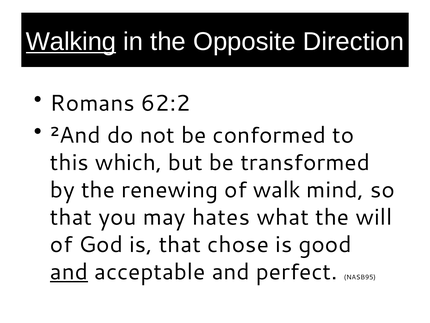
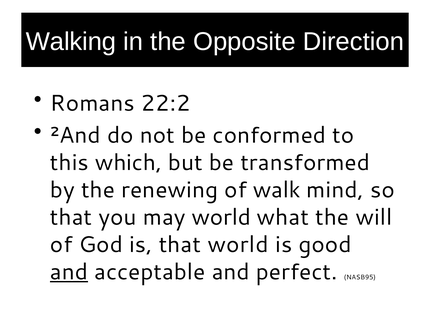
Walking underline: present -> none (71, 42)
62:2: 62:2 -> 22:2 (166, 103)
may hates: hates -> world (221, 217)
that chose: chose -> world (238, 244)
